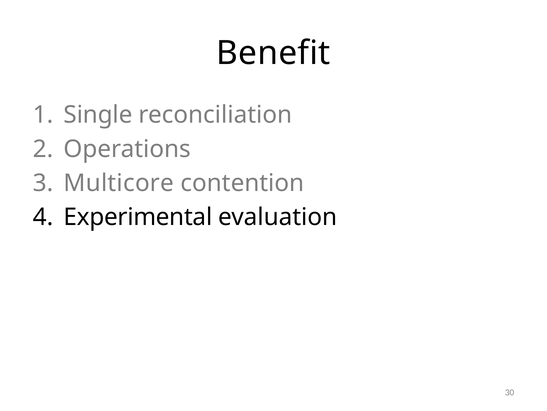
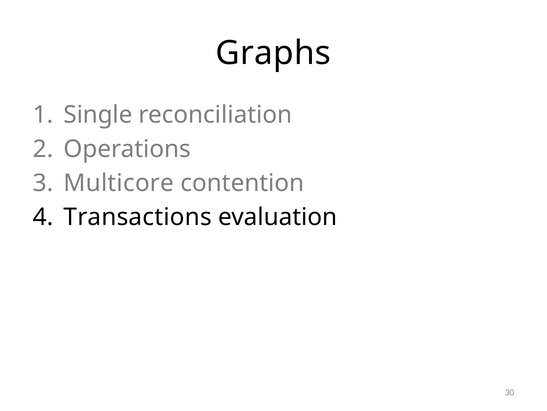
Benefit: Benefit -> Graphs (273, 53)
Experimental: Experimental -> Transactions (138, 217)
